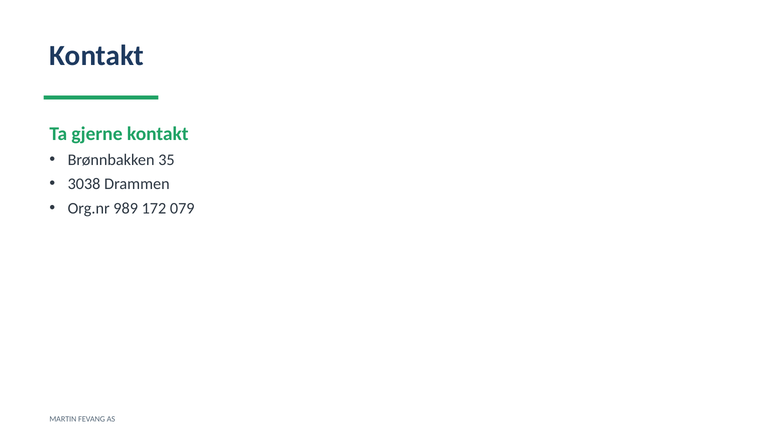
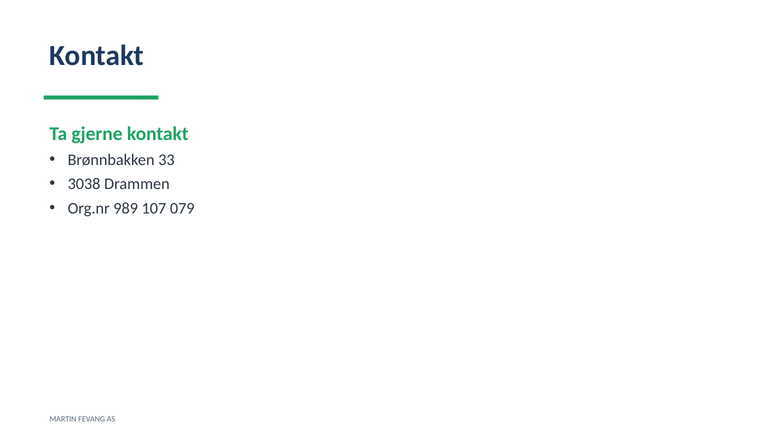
35: 35 -> 33 (166, 160)
172: 172 -> 107 (154, 208)
